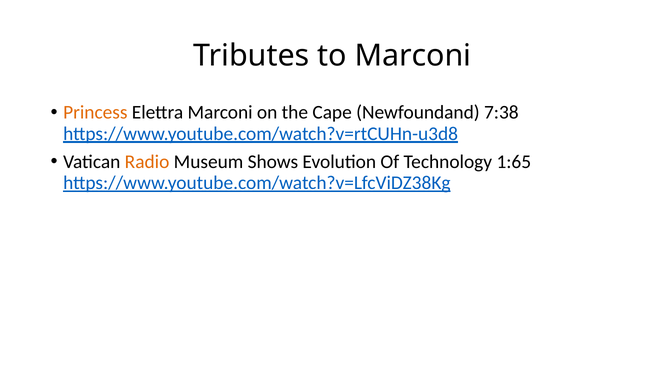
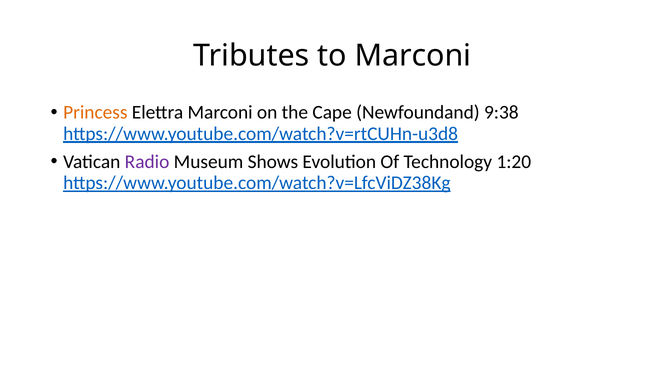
7:38: 7:38 -> 9:38 (501, 112)
Radio colour: orange -> purple (147, 162)
1:65: 1:65 -> 1:20 (514, 162)
